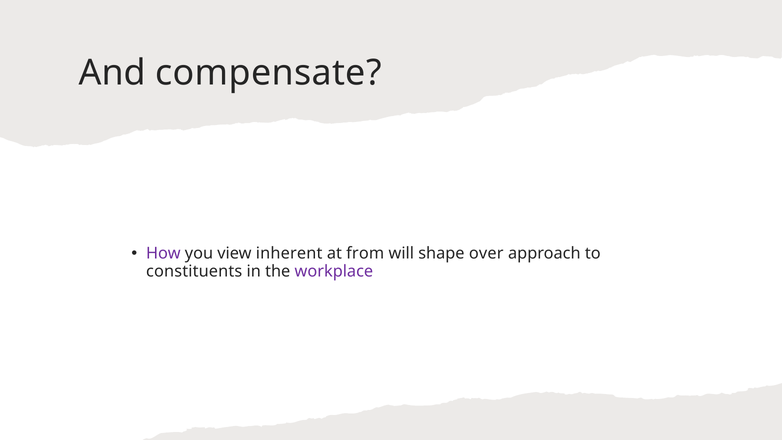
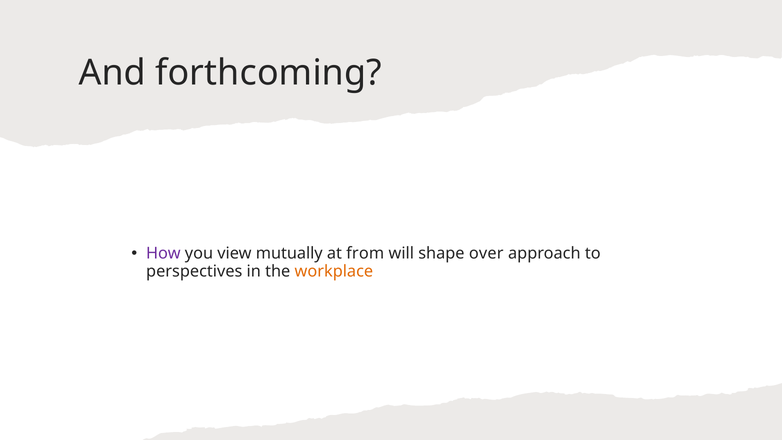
compensate: compensate -> forthcoming (269, 73)
inherent: inherent -> mutually (289, 254)
constituents: constituents -> perspectives (194, 271)
workplace colour: purple -> orange (334, 271)
